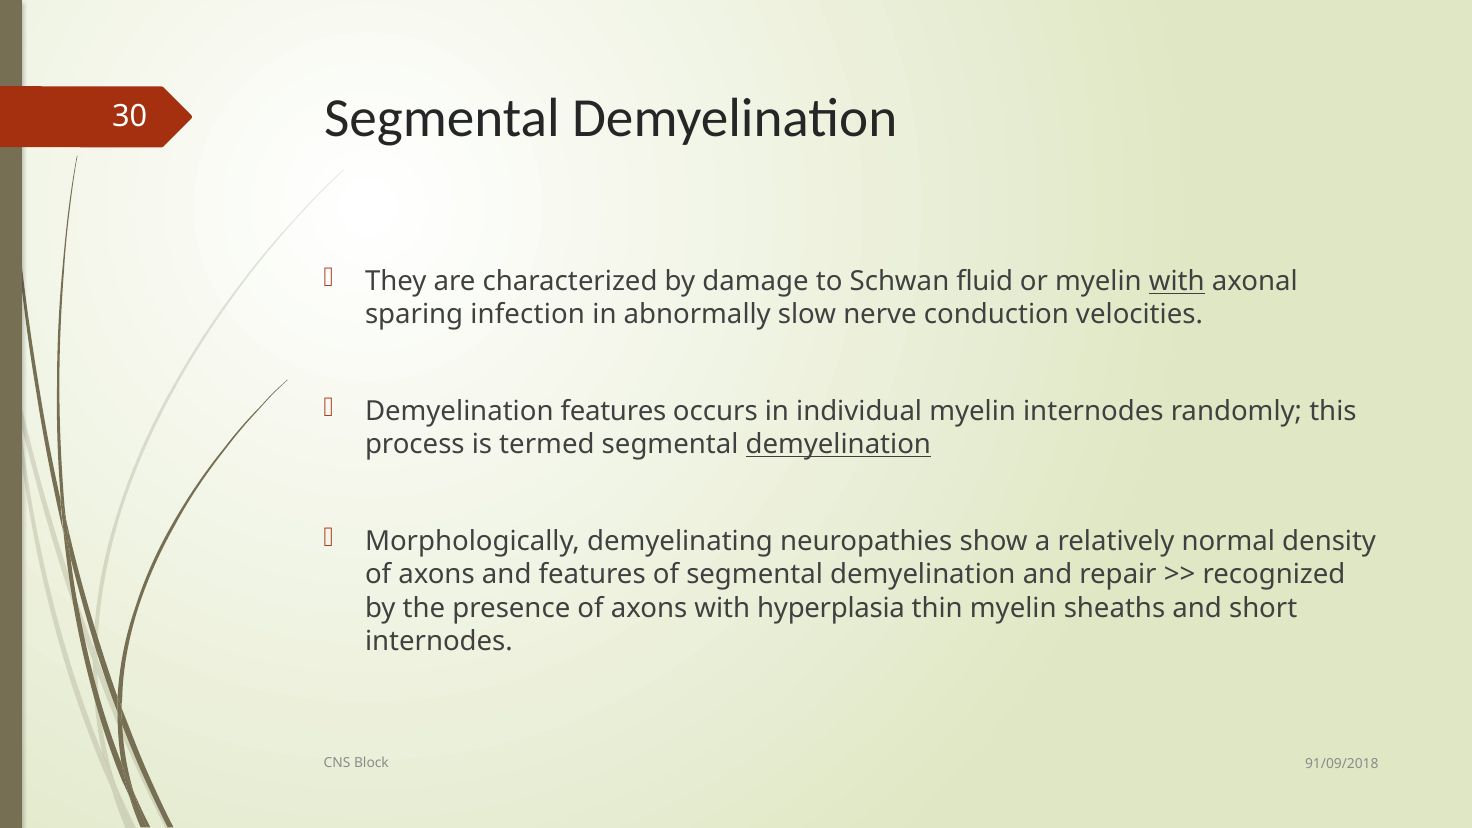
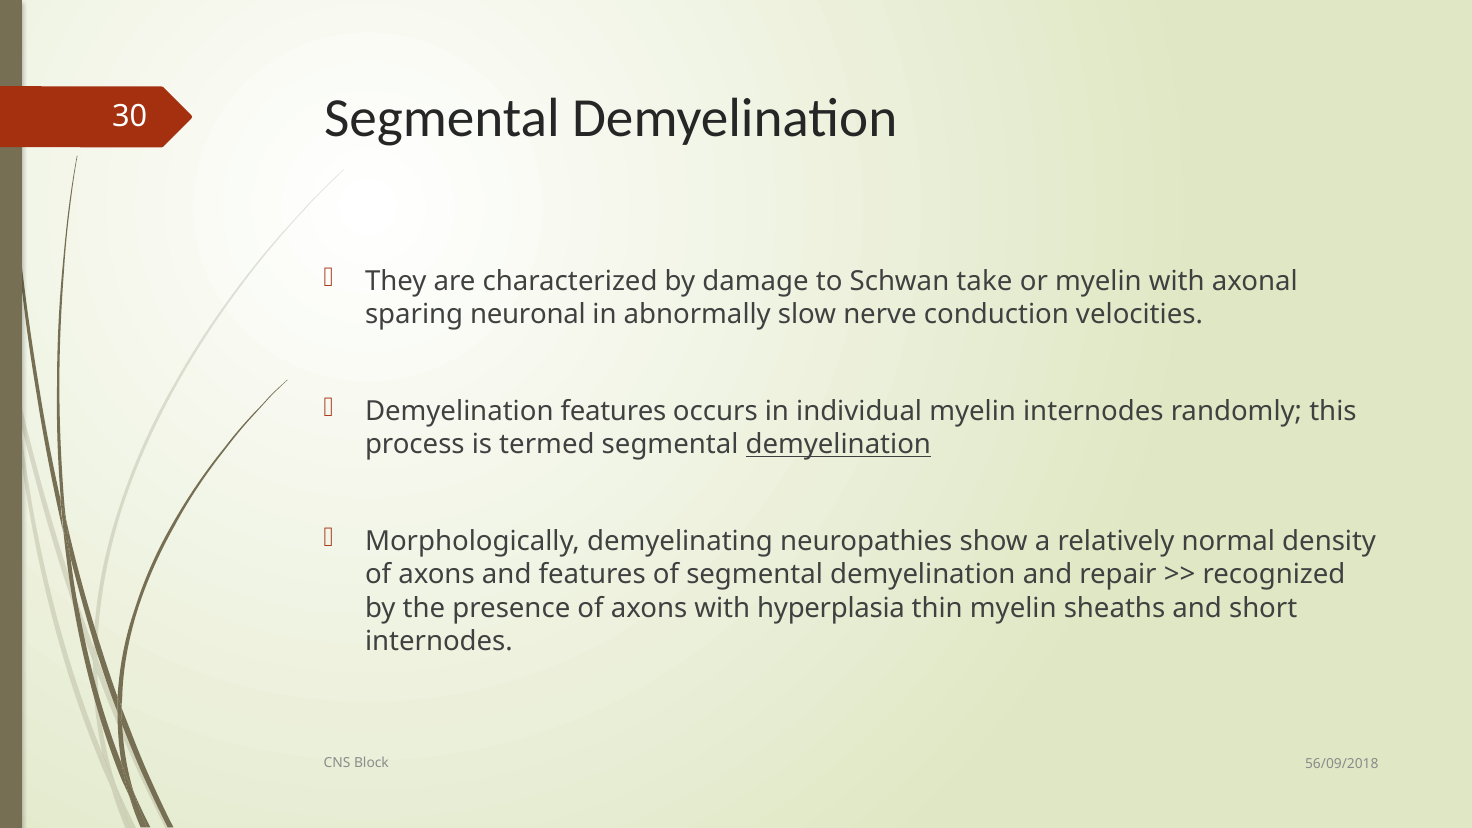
fluid: fluid -> take (984, 282)
with underline: present -> none (1177, 282)
infection: infection -> neuronal (528, 315)
91/09/2018: 91/09/2018 -> 56/09/2018 (1342, 763)
